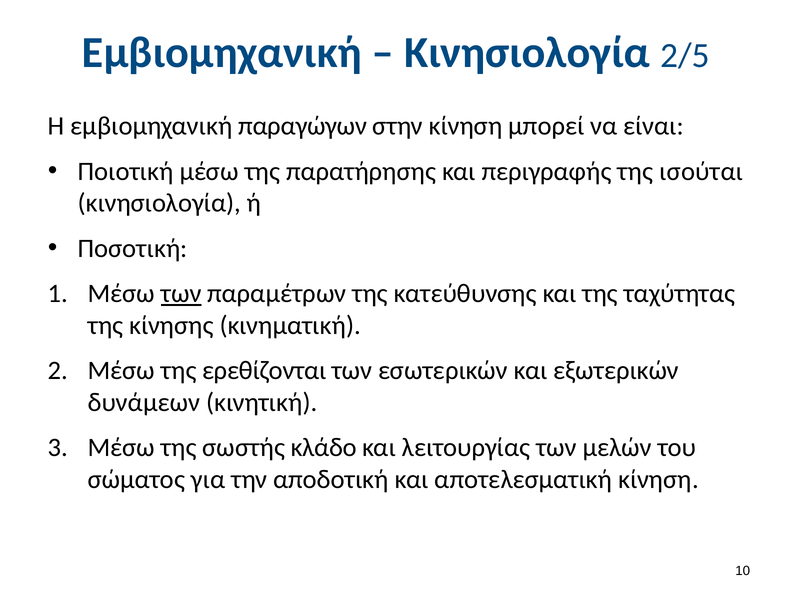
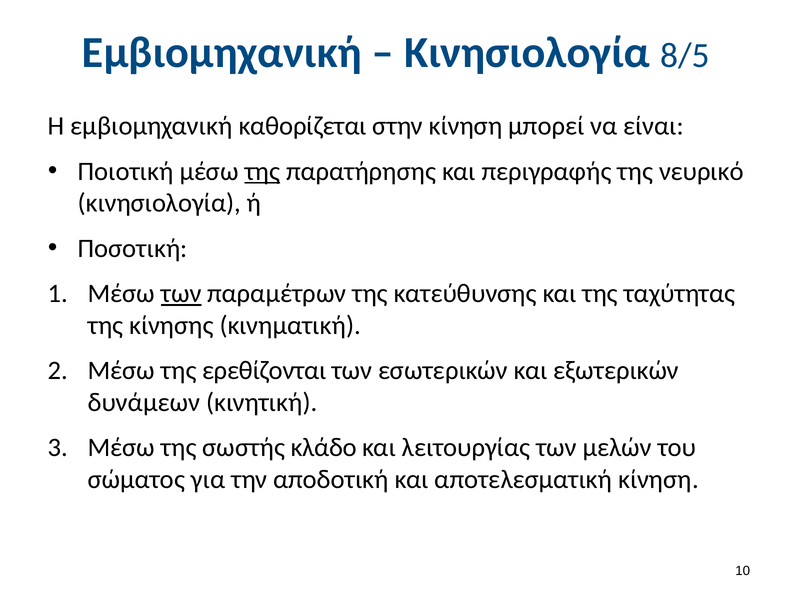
2/5: 2/5 -> 8/5 (685, 56)
παραγώγων: παραγώγων -> καθορίζεται (303, 126)
της underline: none -> present (262, 171)
ισούται: ισούται -> νευρικό (701, 171)
